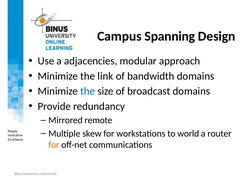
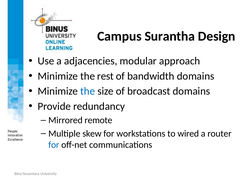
Spanning: Spanning -> Surantha (170, 36)
link: link -> rest (105, 76)
world: world -> wired (188, 133)
for colour: orange -> blue (54, 144)
